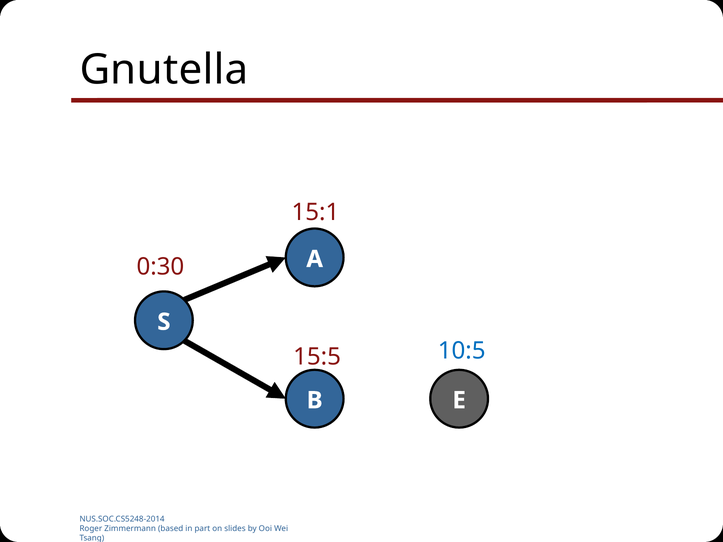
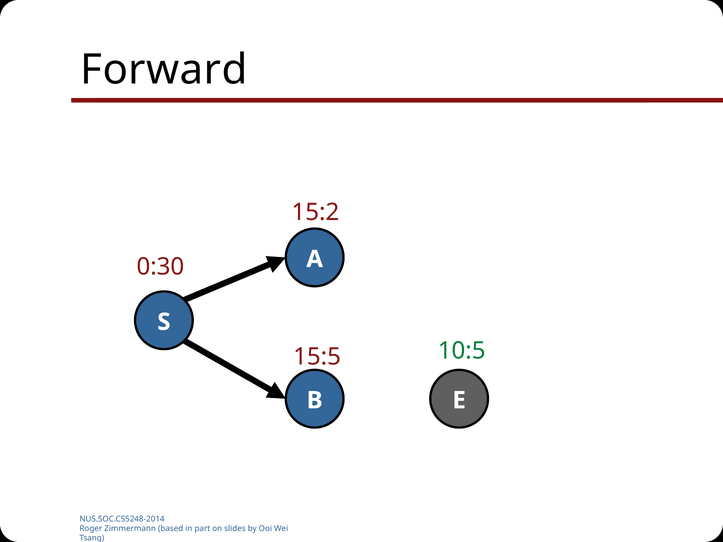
Gnutella: Gnutella -> Forward (164, 70)
15:1: 15:1 -> 15:2 (315, 212)
10:5 colour: blue -> green (462, 351)
